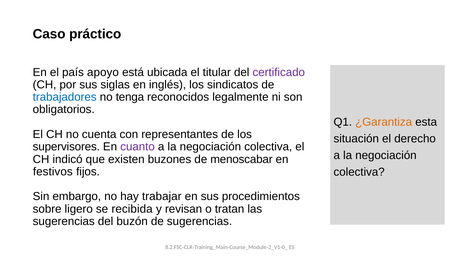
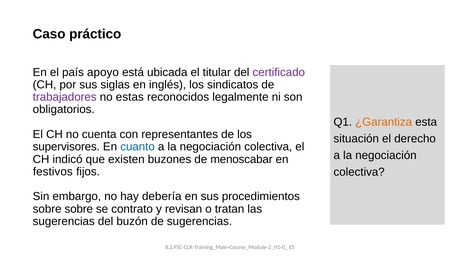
trabajadores colour: blue -> purple (65, 97)
tenga: tenga -> estas (130, 97)
cuanto colour: purple -> blue (138, 147)
trabajar: trabajar -> debería (162, 196)
sobre ligero: ligero -> sobre (79, 209)
recibida: recibida -> contrato (132, 209)
